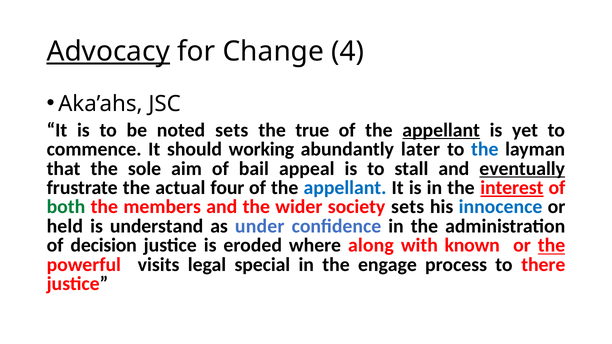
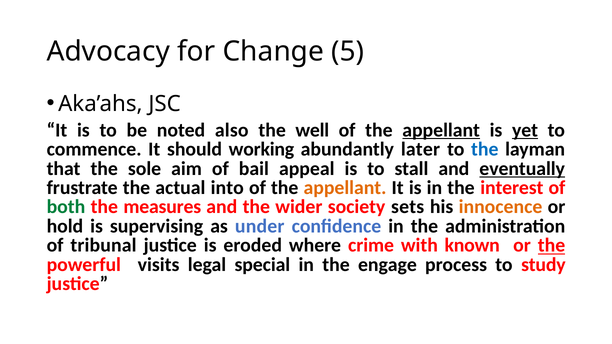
Advocacy underline: present -> none (108, 51)
4: 4 -> 5 (348, 51)
noted sets: sets -> also (232, 130)
true: true -> well (312, 130)
yet underline: none -> present (525, 130)
four: four -> into (227, 188)
appellant colour: blue -> orange (345, 188)
interest underline: present -> none (512, 188)
members: members -> measures (162, 207)
innocence colour: blue -> orange (501, 207)
held: held -> hold (65, 226)
understand: understand -> supervising (157, 226)
decision: decision -> tribunal (104, 246)
along: along -> crime (371, 246)
there: there -> study (543, 265)
